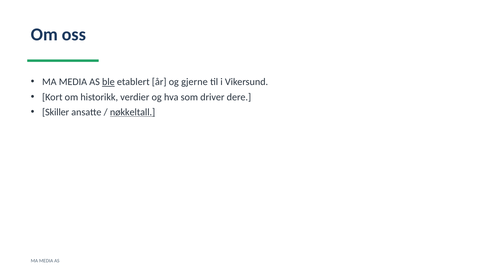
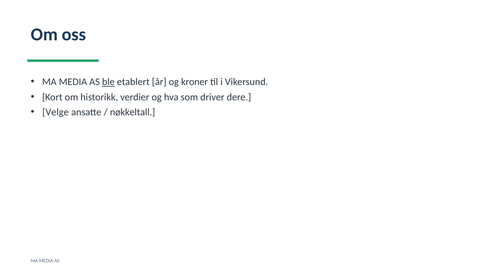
gjerne: gjerne -> kroner (195, 82)
Skiller: Skiller -> Velge (56, 112)
nøkkeltall underline: present -> none (133, 112)
